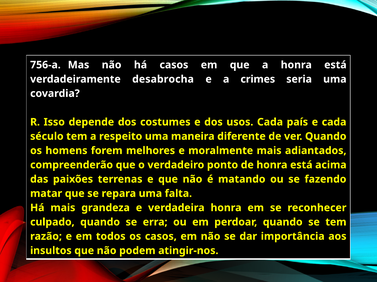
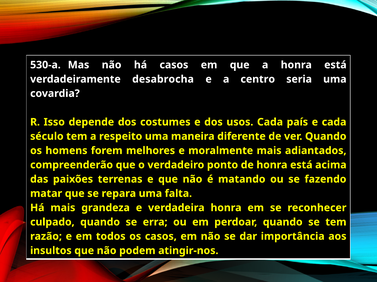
756-a: 756-a -> 530-a (45, 65)
crimes: crimes -> centro (258, 79)
